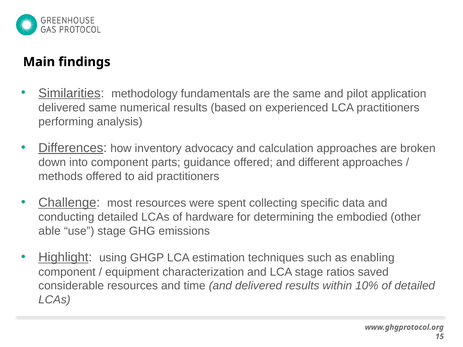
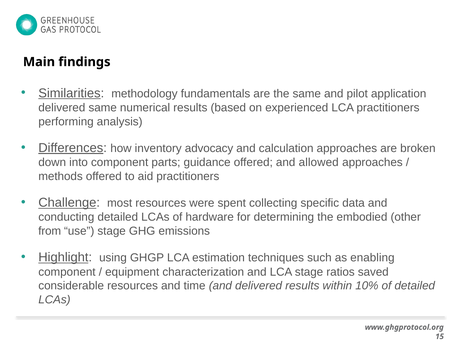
different: different -> allowed (319, 163)
able: able -> from (50, 231)
